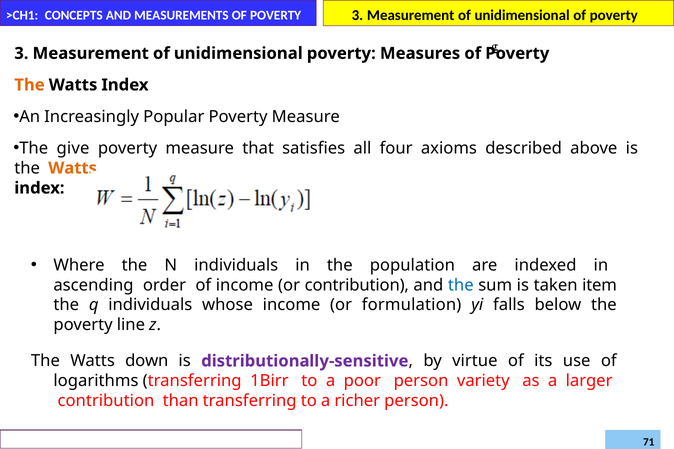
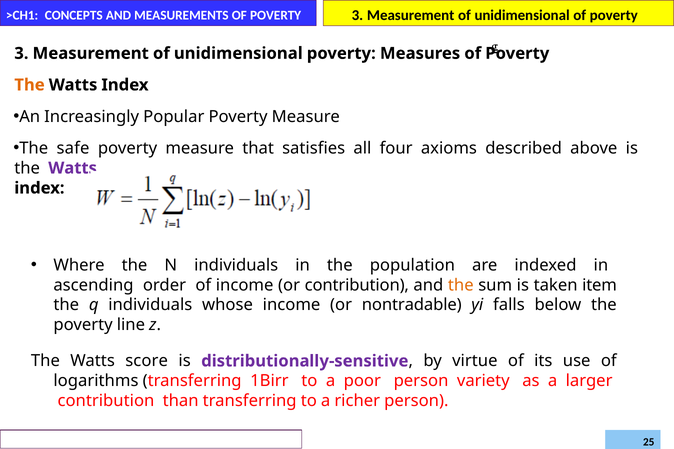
give: give -> safe (73, 148)
Watts colour: orange -> purple (73, 168)
the colour: blue -> orange (461, 285)
formulation: formulation -> nontradable (412, 305)
down: down -> score (147, 361)
71: 71 -> 25 (649, 442)
